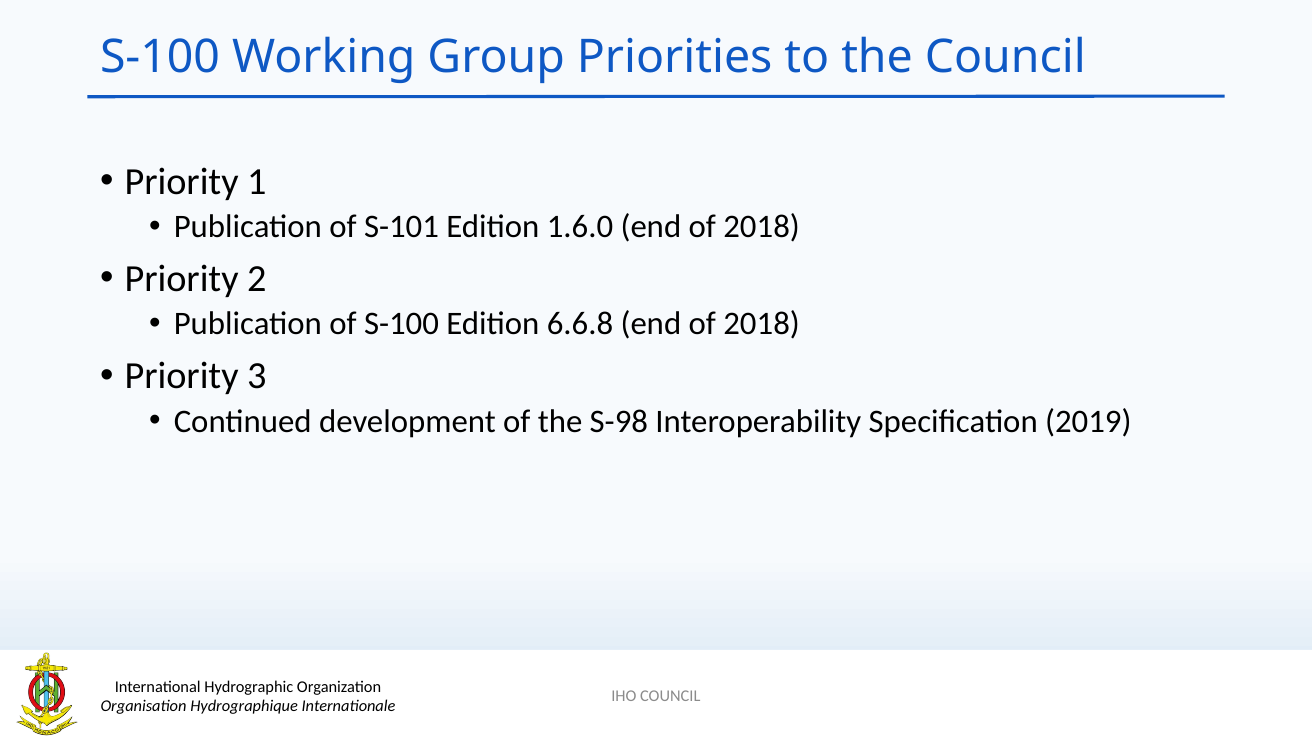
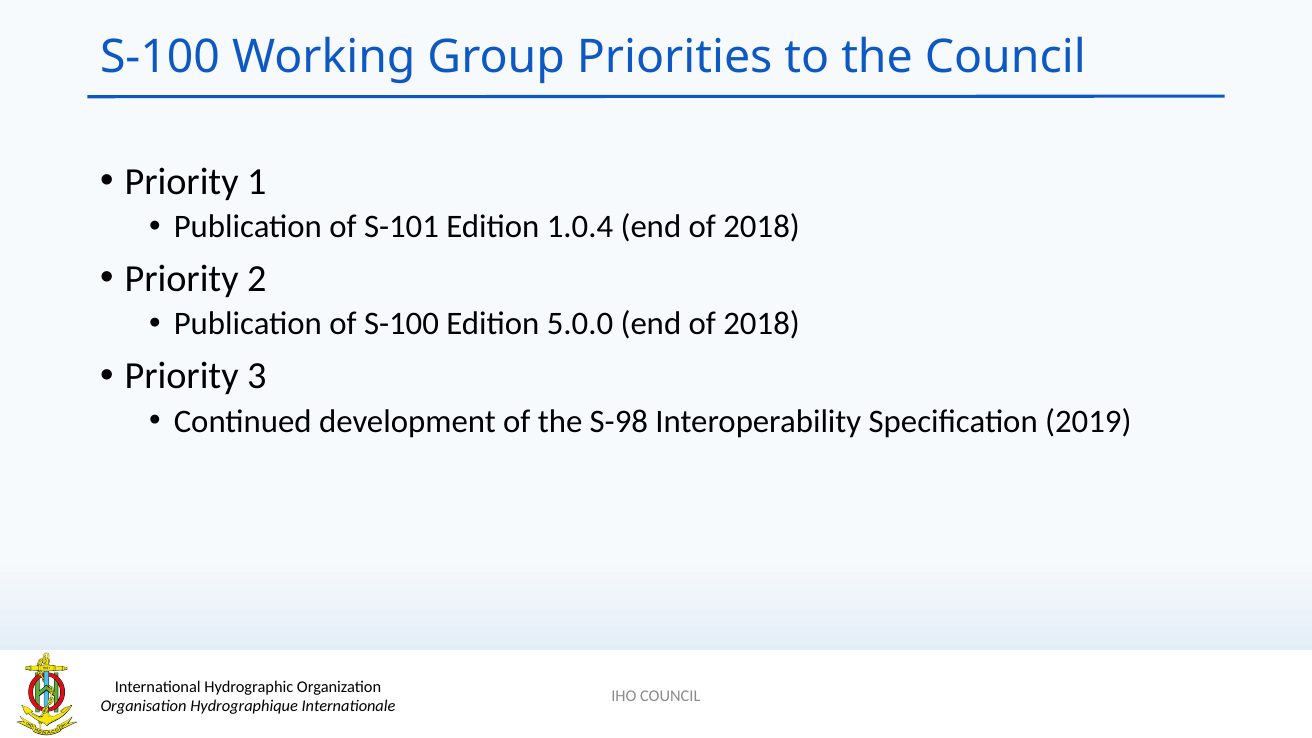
1.6.0: 1.6.0 -> 1.0.4 (580, 227)
6.6.8: 6.6.8 -> 5.0.0 (580, 324)
